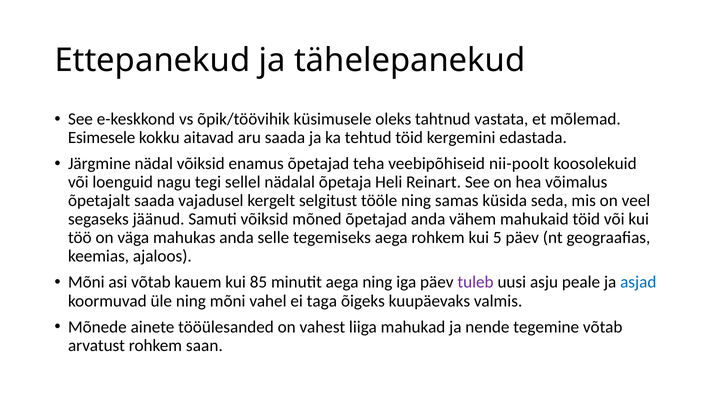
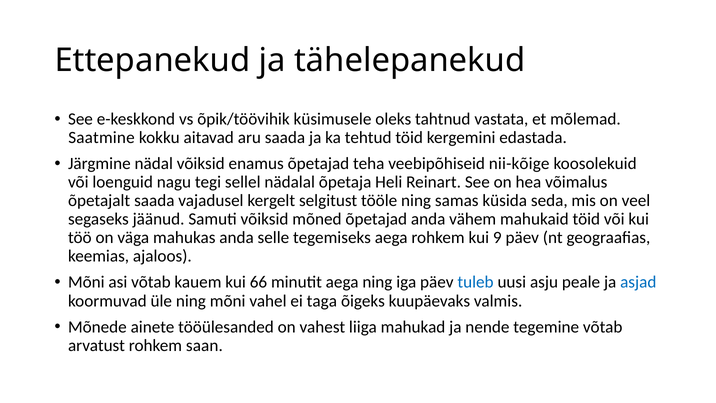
Esimesele: Esimesele -> Saatmine (101, 138)
nii-poolt: nii-poolt -> nii-kõige (519, 164)
5: 5 -> 9 (497, 238)
85: 85 -> 66 (258, 282)
tuleb colour: purple -> blue (476, 282)
